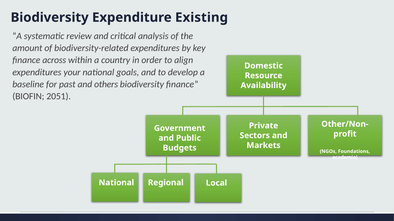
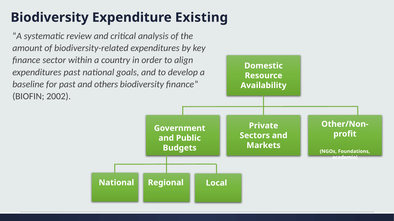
across: across -> sector (54, 60)
expenditures your: your -> past (72, 72)
2051: 2051 -> 2002 (59, 97)
